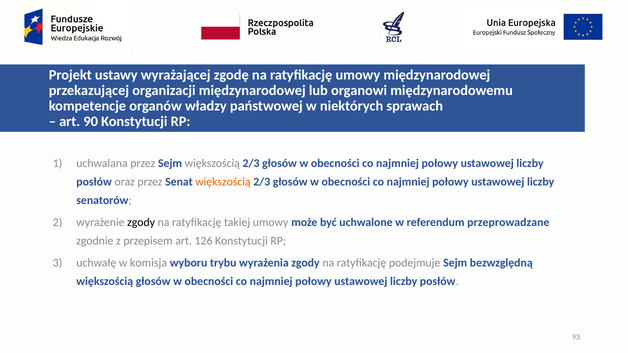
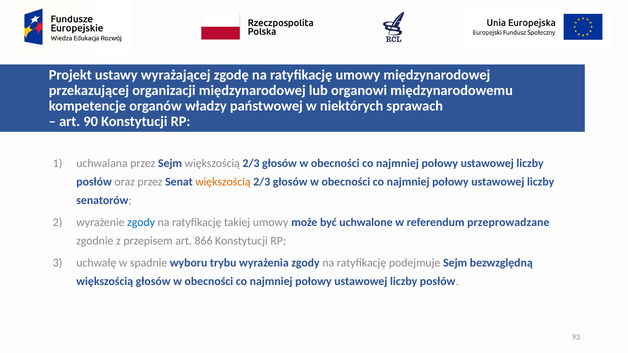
zgody colour: black -> blue (141, 223)
126: 126 -> 866 (204, 241)
komisja: komisja -> spadnie (149, 263)
